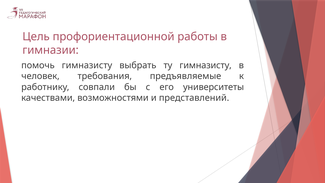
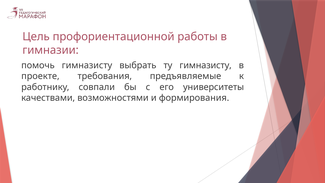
человек: человек -> проекте (40, 76)
представлений: представлений -> формирования (194, 98)
